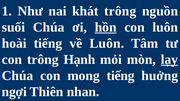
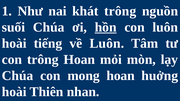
trông Hạnh: Hạnh -> Hoan (79, 60)
lạy underline: present -> none (169, 60)
mong tiếng: tiếng -> hoan (121, 76)
ngợi: ngợi -> hoài (14, 92)
